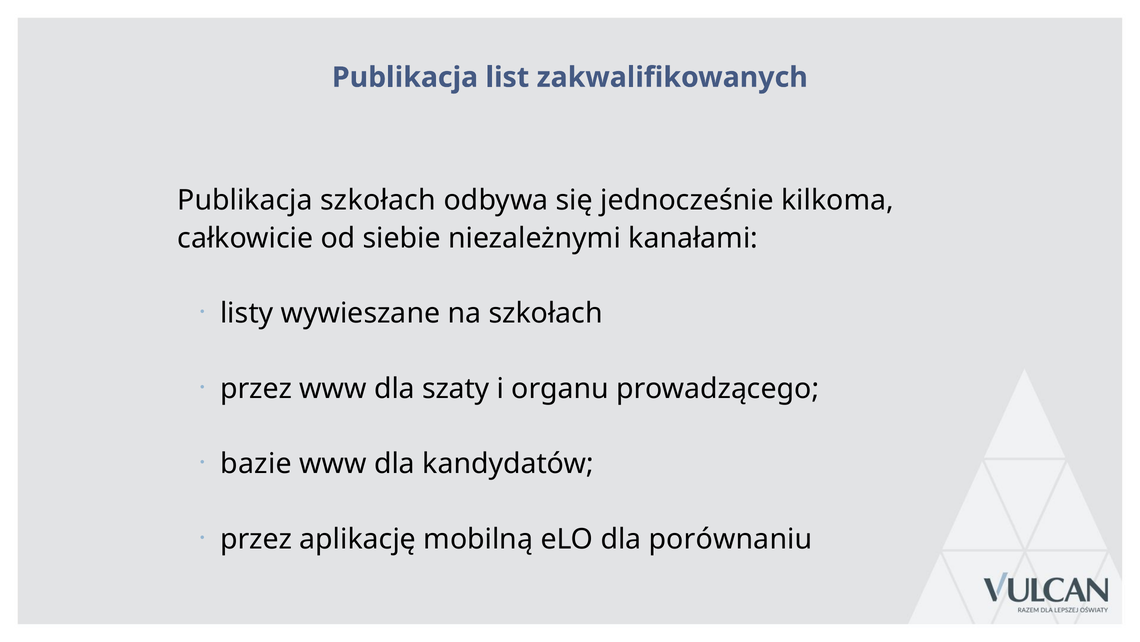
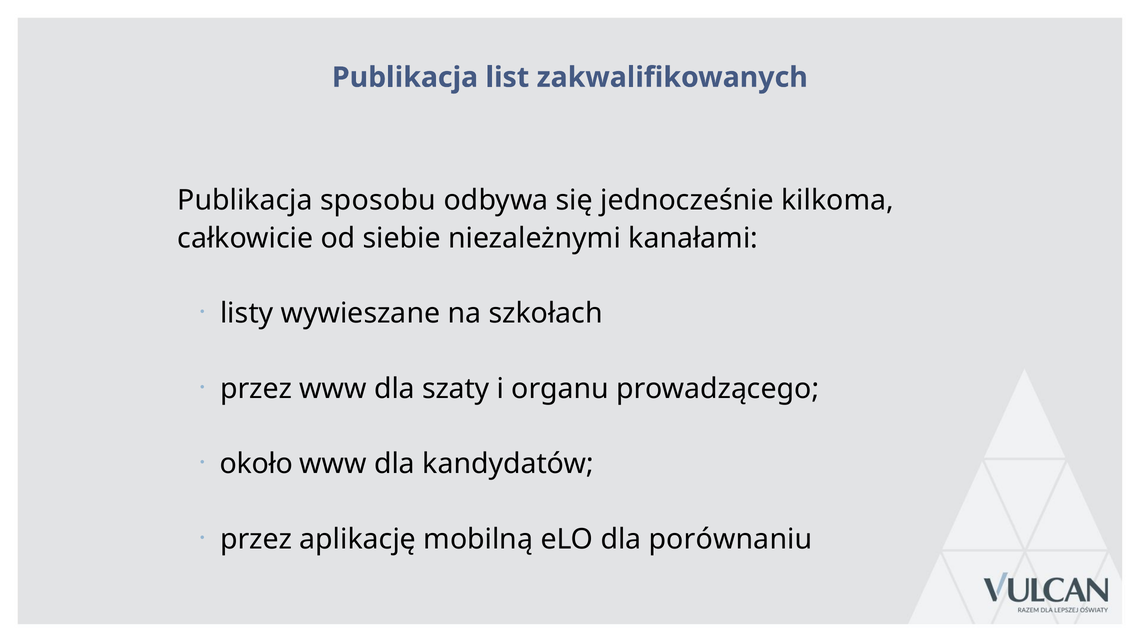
Publikacja szkołach: szkołach -> sposobu (378, 200)
bazie: bazie -> około (256, 464)
